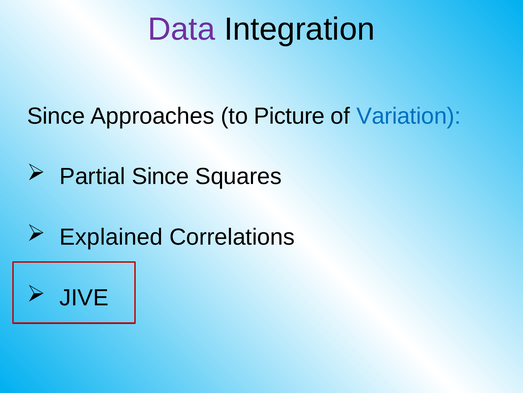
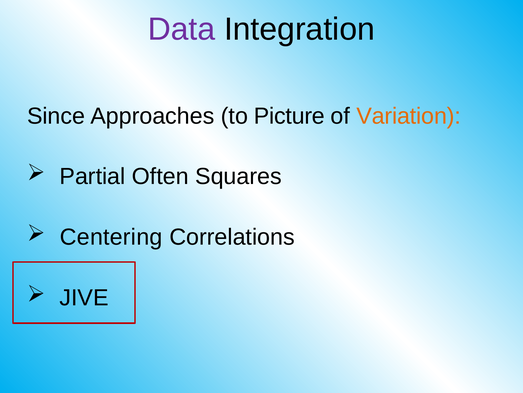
Variation colour: blue -> orange (409, 116)
Partial Since: Since -> Often (160, 176)
Explained: Explained -> Centering (111, 237)
